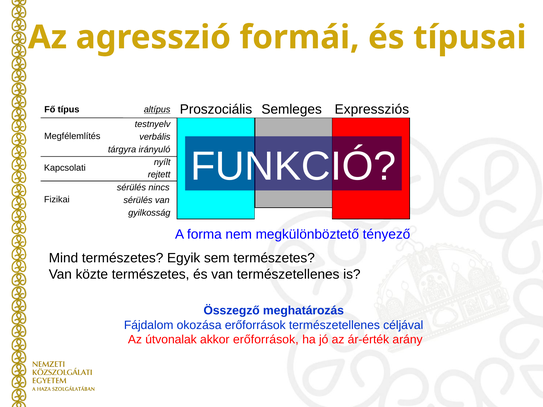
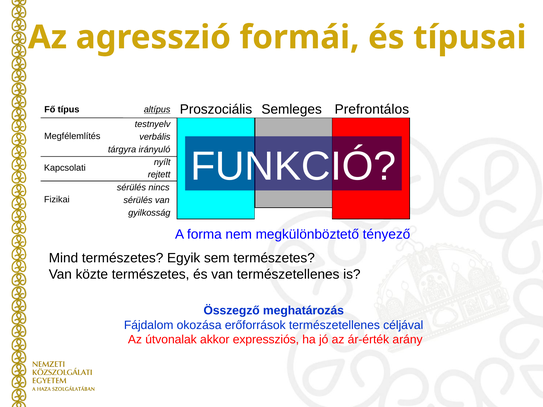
Expressziós: Expressziós -> Prefrontálos (372, 110)
akkor erőforrások: erőforrások -> expressziós (266, 340)
